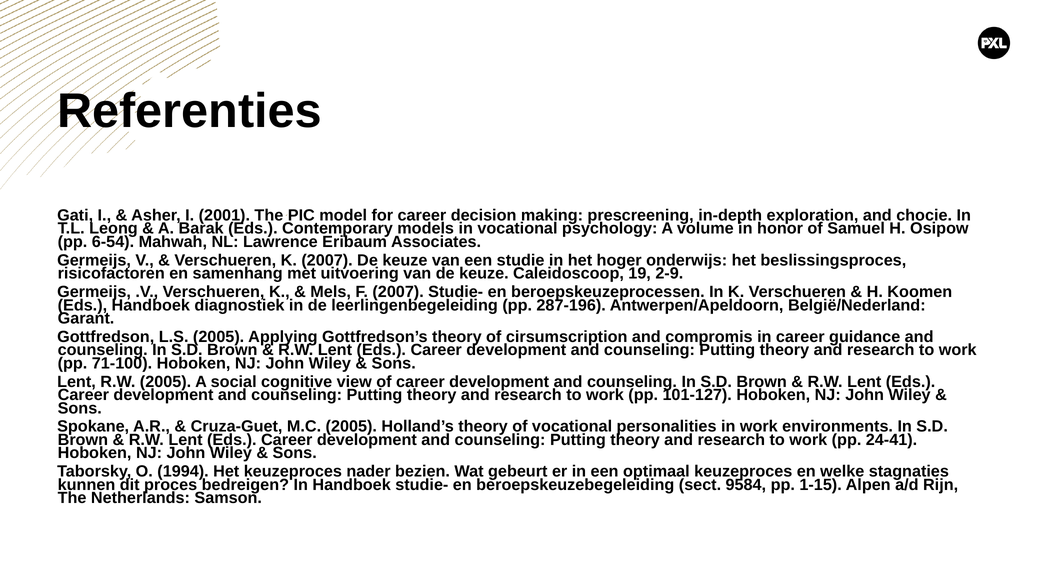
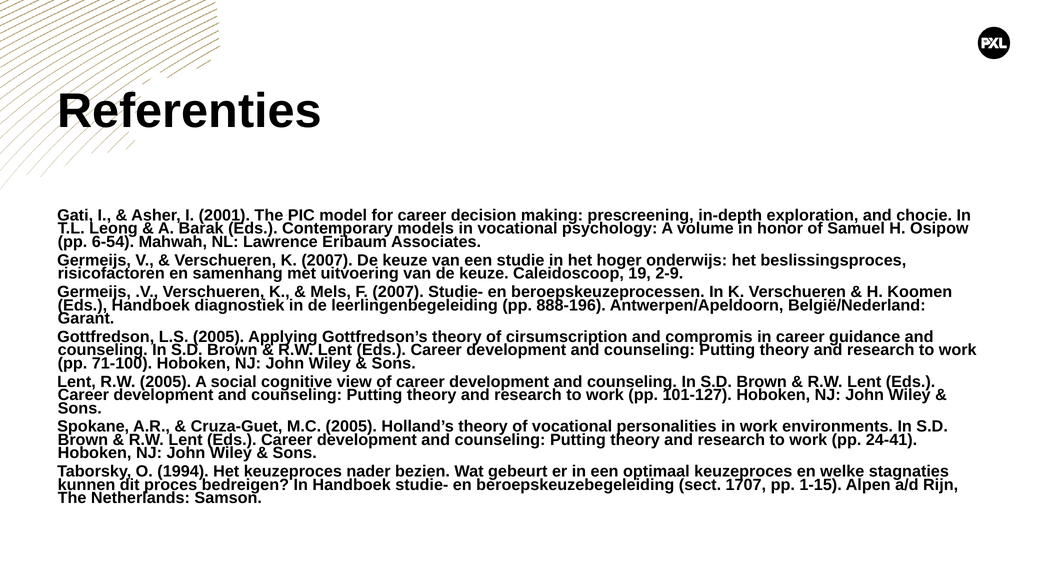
287-196: 287-196 -> 888-196 (571, 305)
9584: 9584 -> 1707 (746, 485)
